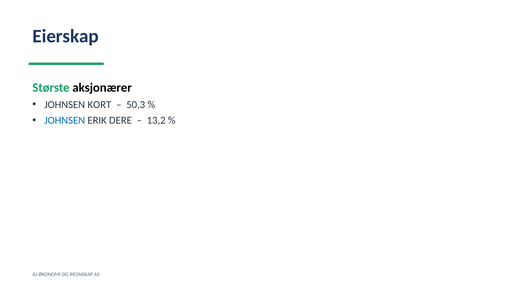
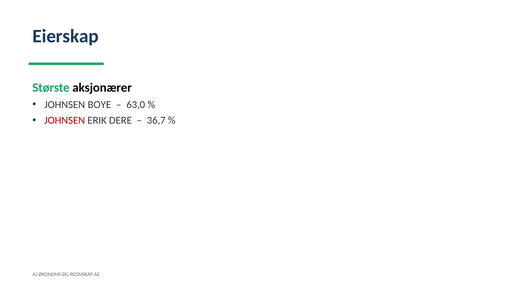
KORT: KORT -> BOYE (99, 105)
50,3: 50,3 -> 63,0 (136, 105)
JOHNSEN colour: blue -> red (65, 121)
13,2: 13,2 -> 36,7 (156, 121)
